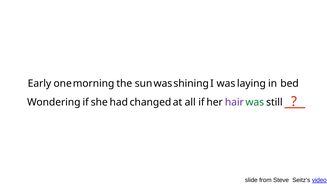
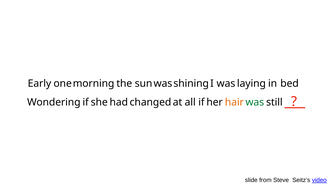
hair colour: purple -> orange (234, 102)
